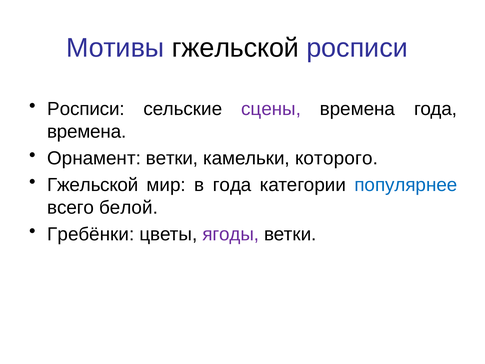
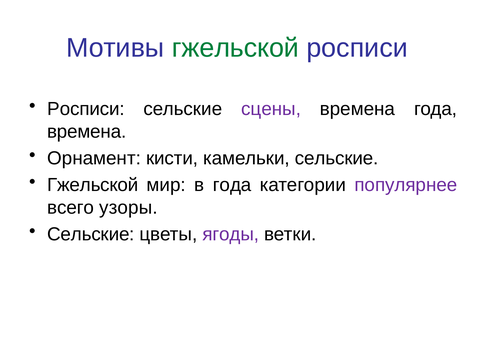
гжельской colour: black -> green (235, 48)
Орнамент ветки: ветки -> кисти (172, 158)
камельки которого: которого -> сельские (337, 158)
популярнее colour: blue -> purple (406, 185)
белой: белой -> узоры (128, 208)
Гребёнки: Гребёнки -> Сельские (91, 234)
